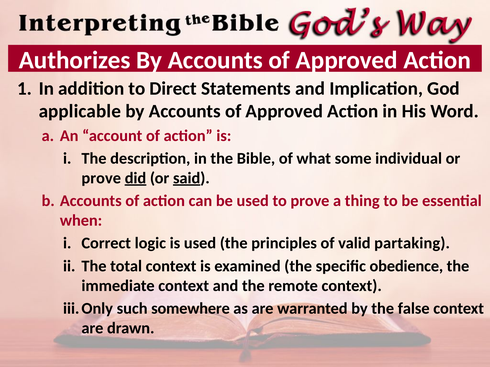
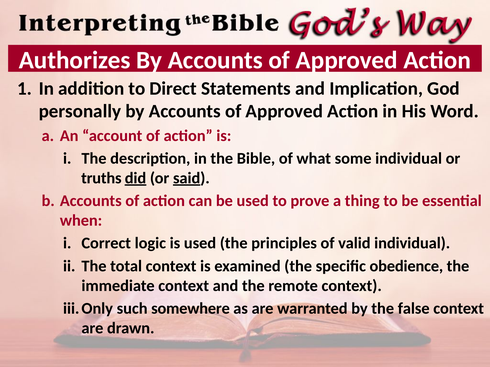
applicable: applicable -> personally (80, 112)
prove: prove -> truths (101, 178)
valid partaking: partaking -> individual (412, 244)
